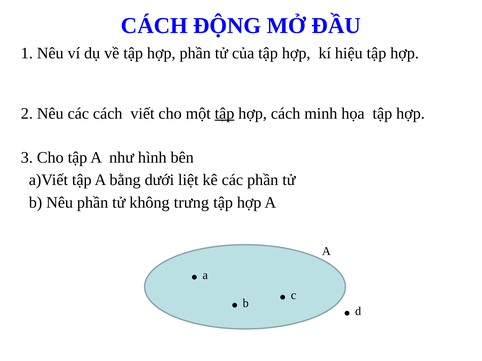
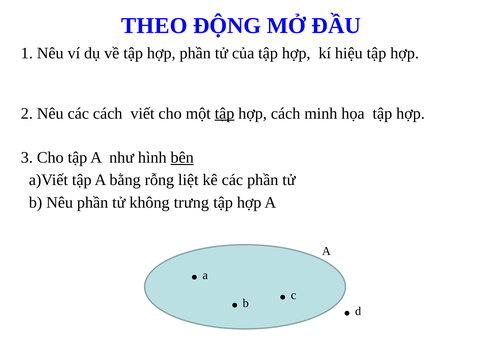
CÁCH: CÁCH -> THEO (154, 26)
bên underline: none -> present (182, 158)
dưới: dưới -> rỗng (159, 180)
